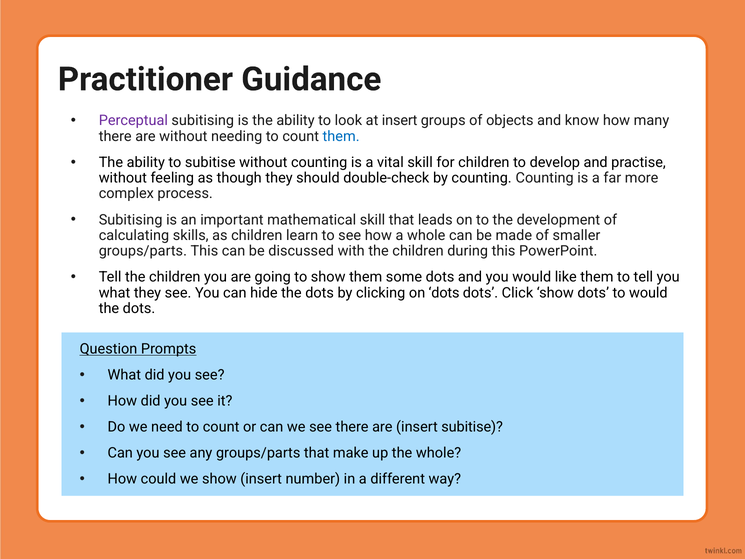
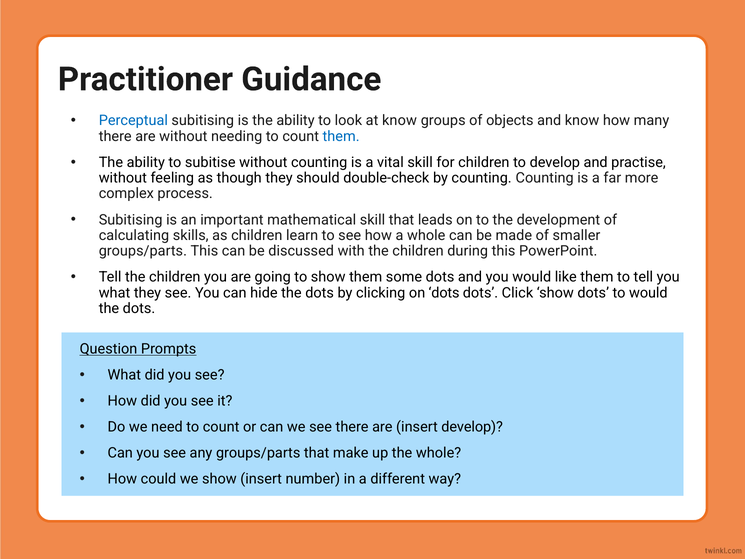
Perceptual colour: purple -> blue (133, 121)
at insert: insert -> know (399, 121)
insert subitise: subitise -> develop (472, 427)
